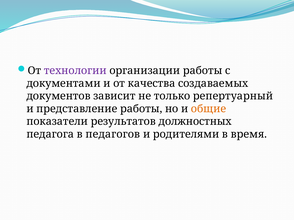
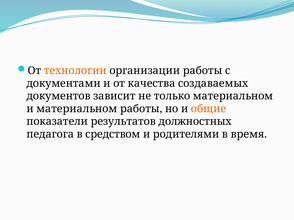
технологии colour: purple -> orange (75, 71)
только репертуарный: репертуарный -> материальном (233, 96)
и представление: представление -> материальном (77, 109)
педагогов: педагогов -> средством (113, 134)
